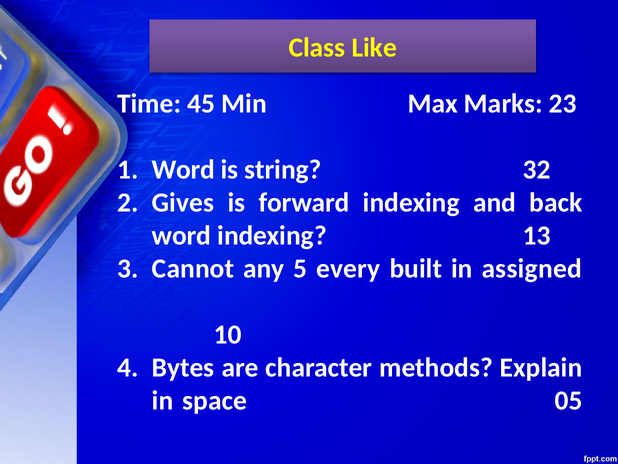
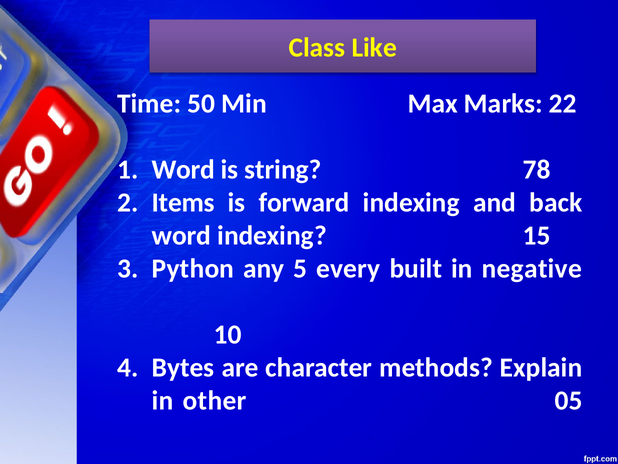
45: 45 -> 50 (201, 104)
23: 23 -> 22 (563, 104)
32: 32 -> 78 (537, 169)
Gives: Gives -> Items (183, 202)
13: 13 -> 15 (537, 235)
Cannot: Cannot -> Python (193, 268)
assigned: assigned -> negative (532, 268)
space: space -> other (215, 400)
